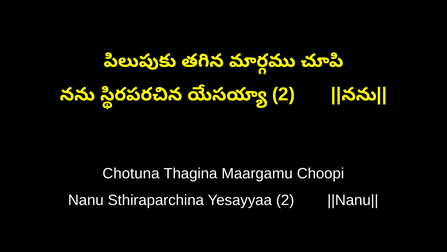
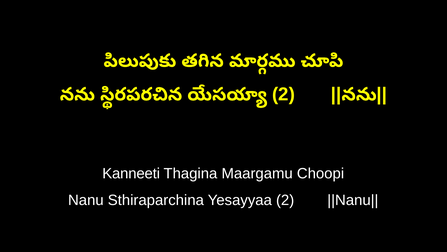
Chotuna: Chotuna -> Kanneeti (131, 173)
